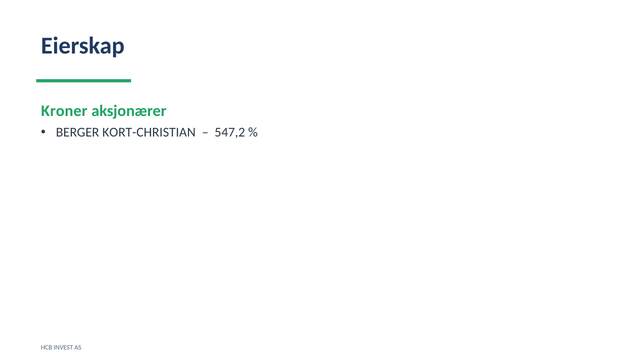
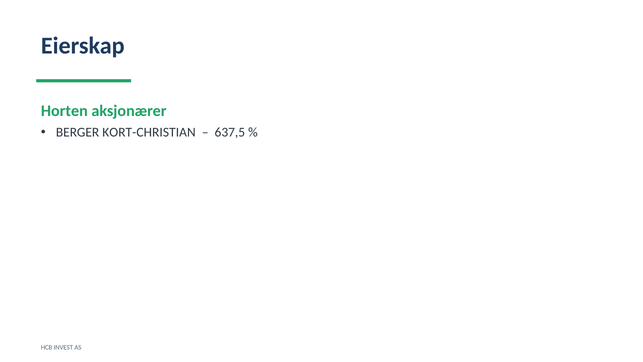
Kroner: Kroner -> Horten (64, 111)
547,2: 547,2 -> 637,5 (230, 132)
